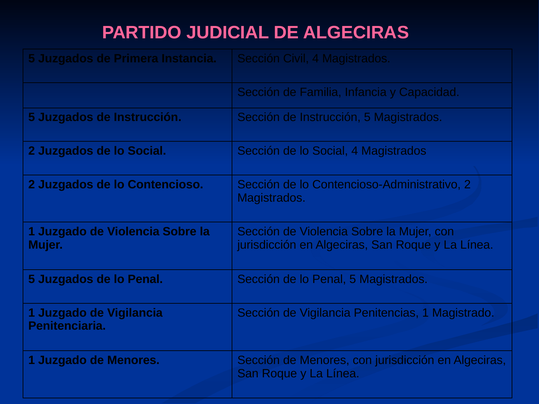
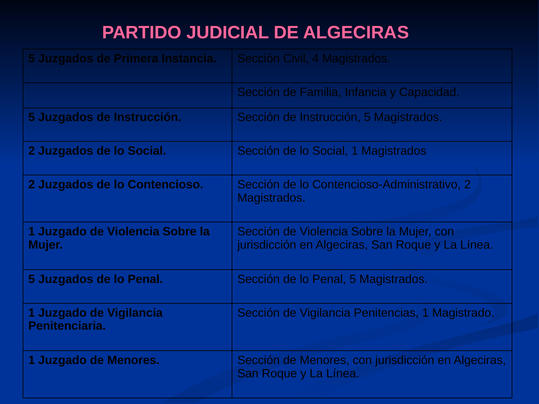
Social 4: 4 -> 1 (355, 151)
